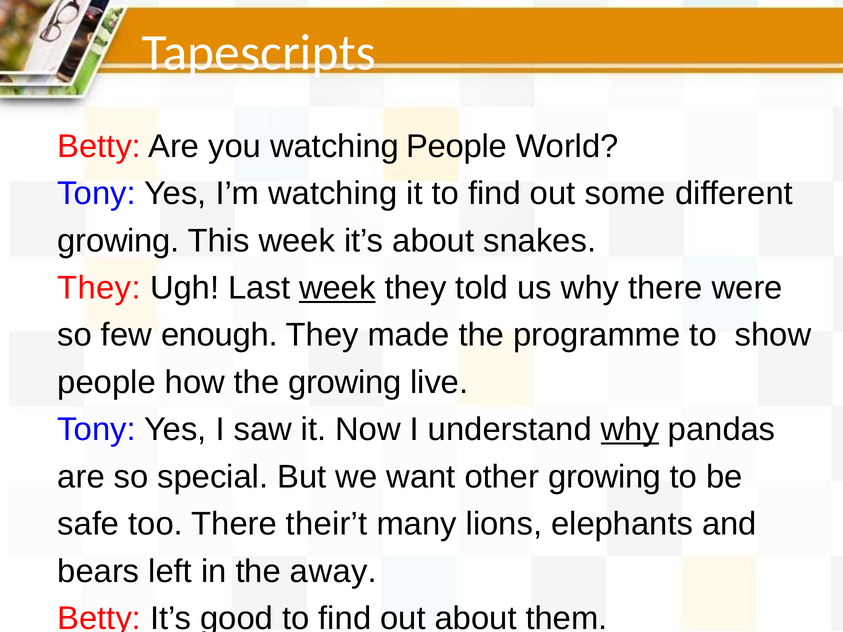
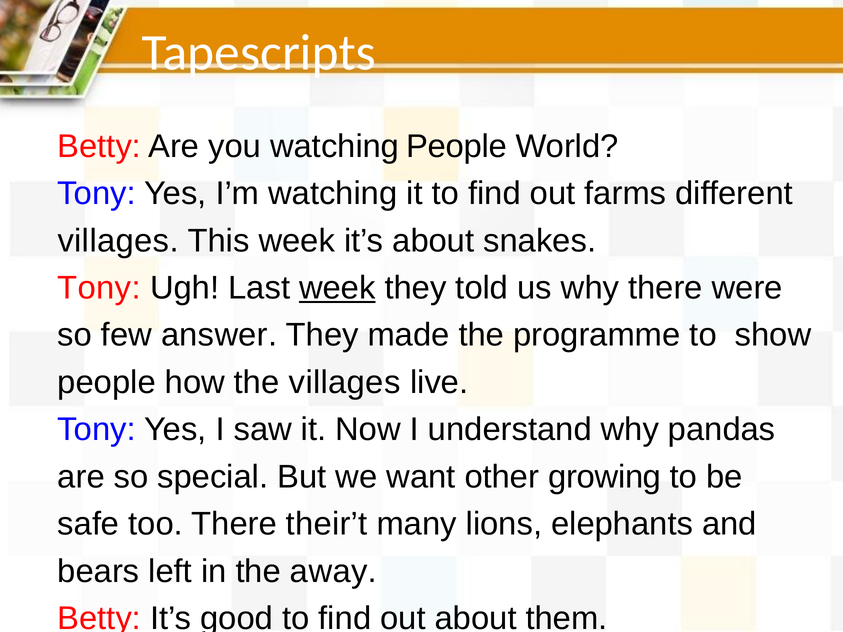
some: some -> farms (625, 194)
growing: growing -> villages (118, 241)
They: They -> Tony (99, 288)
enough: enough -> answer (219, 335)
the growing: growing -> villages (345, 383)
why underline: present -> none (630, 430)
